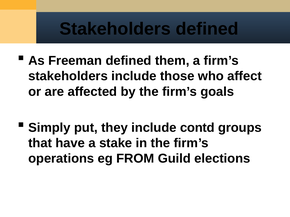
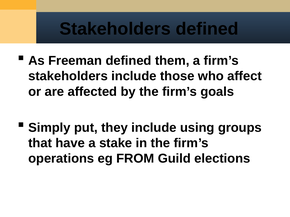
contd: contd -> using (197, 128)
